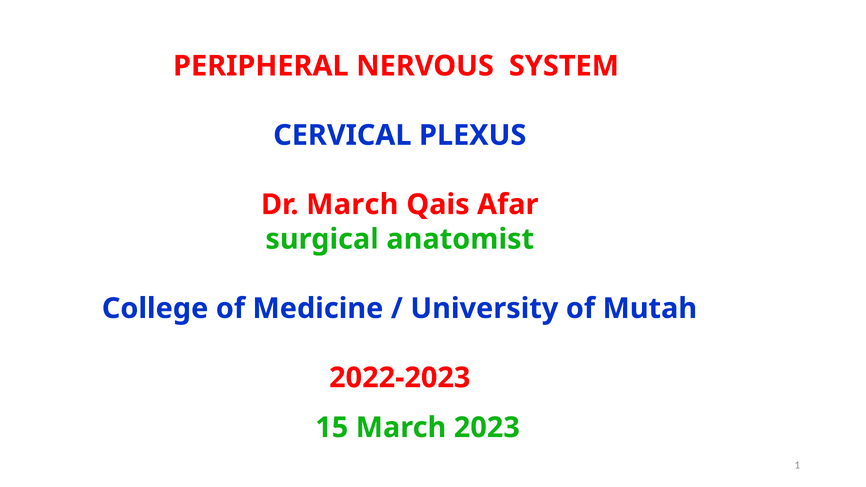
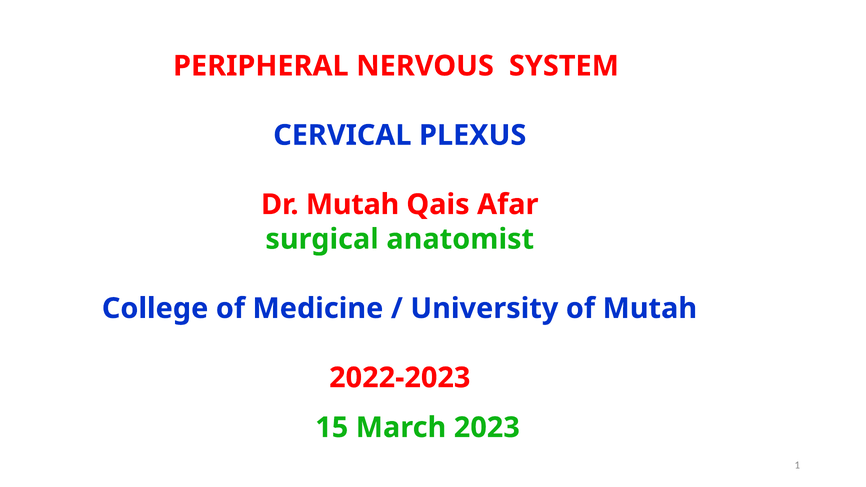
Dr March: March -> Mutah (353, 205)
